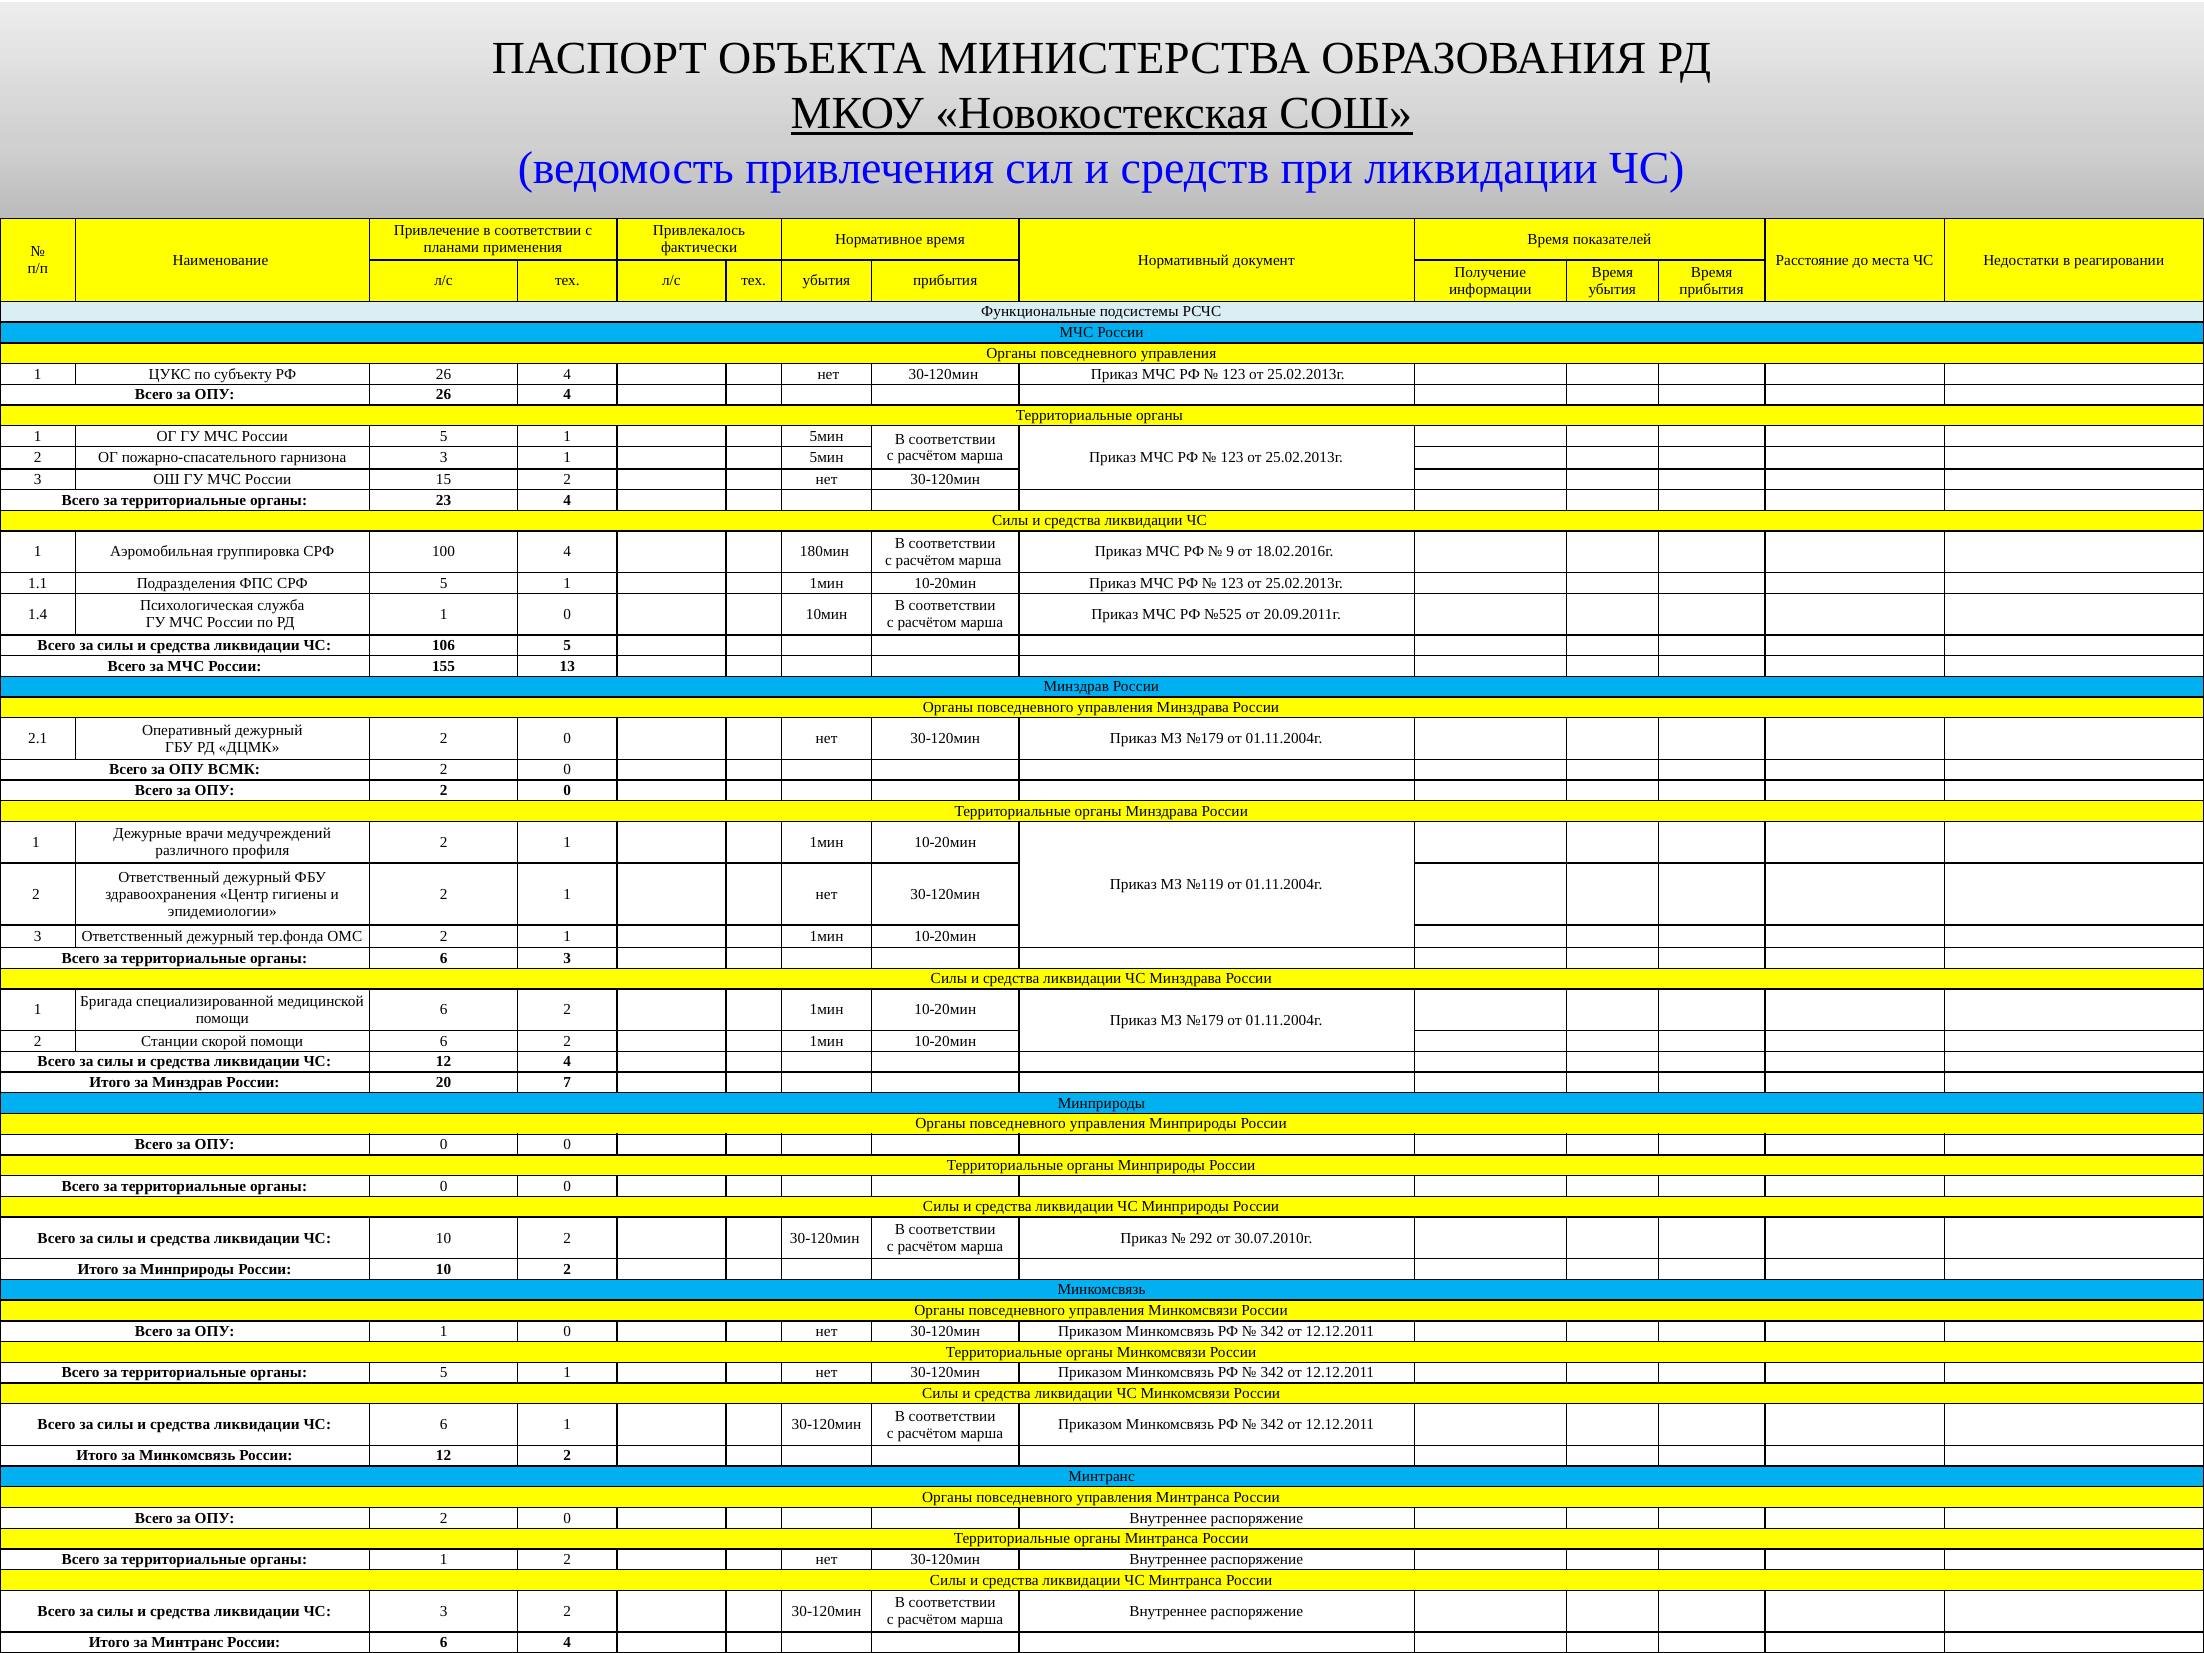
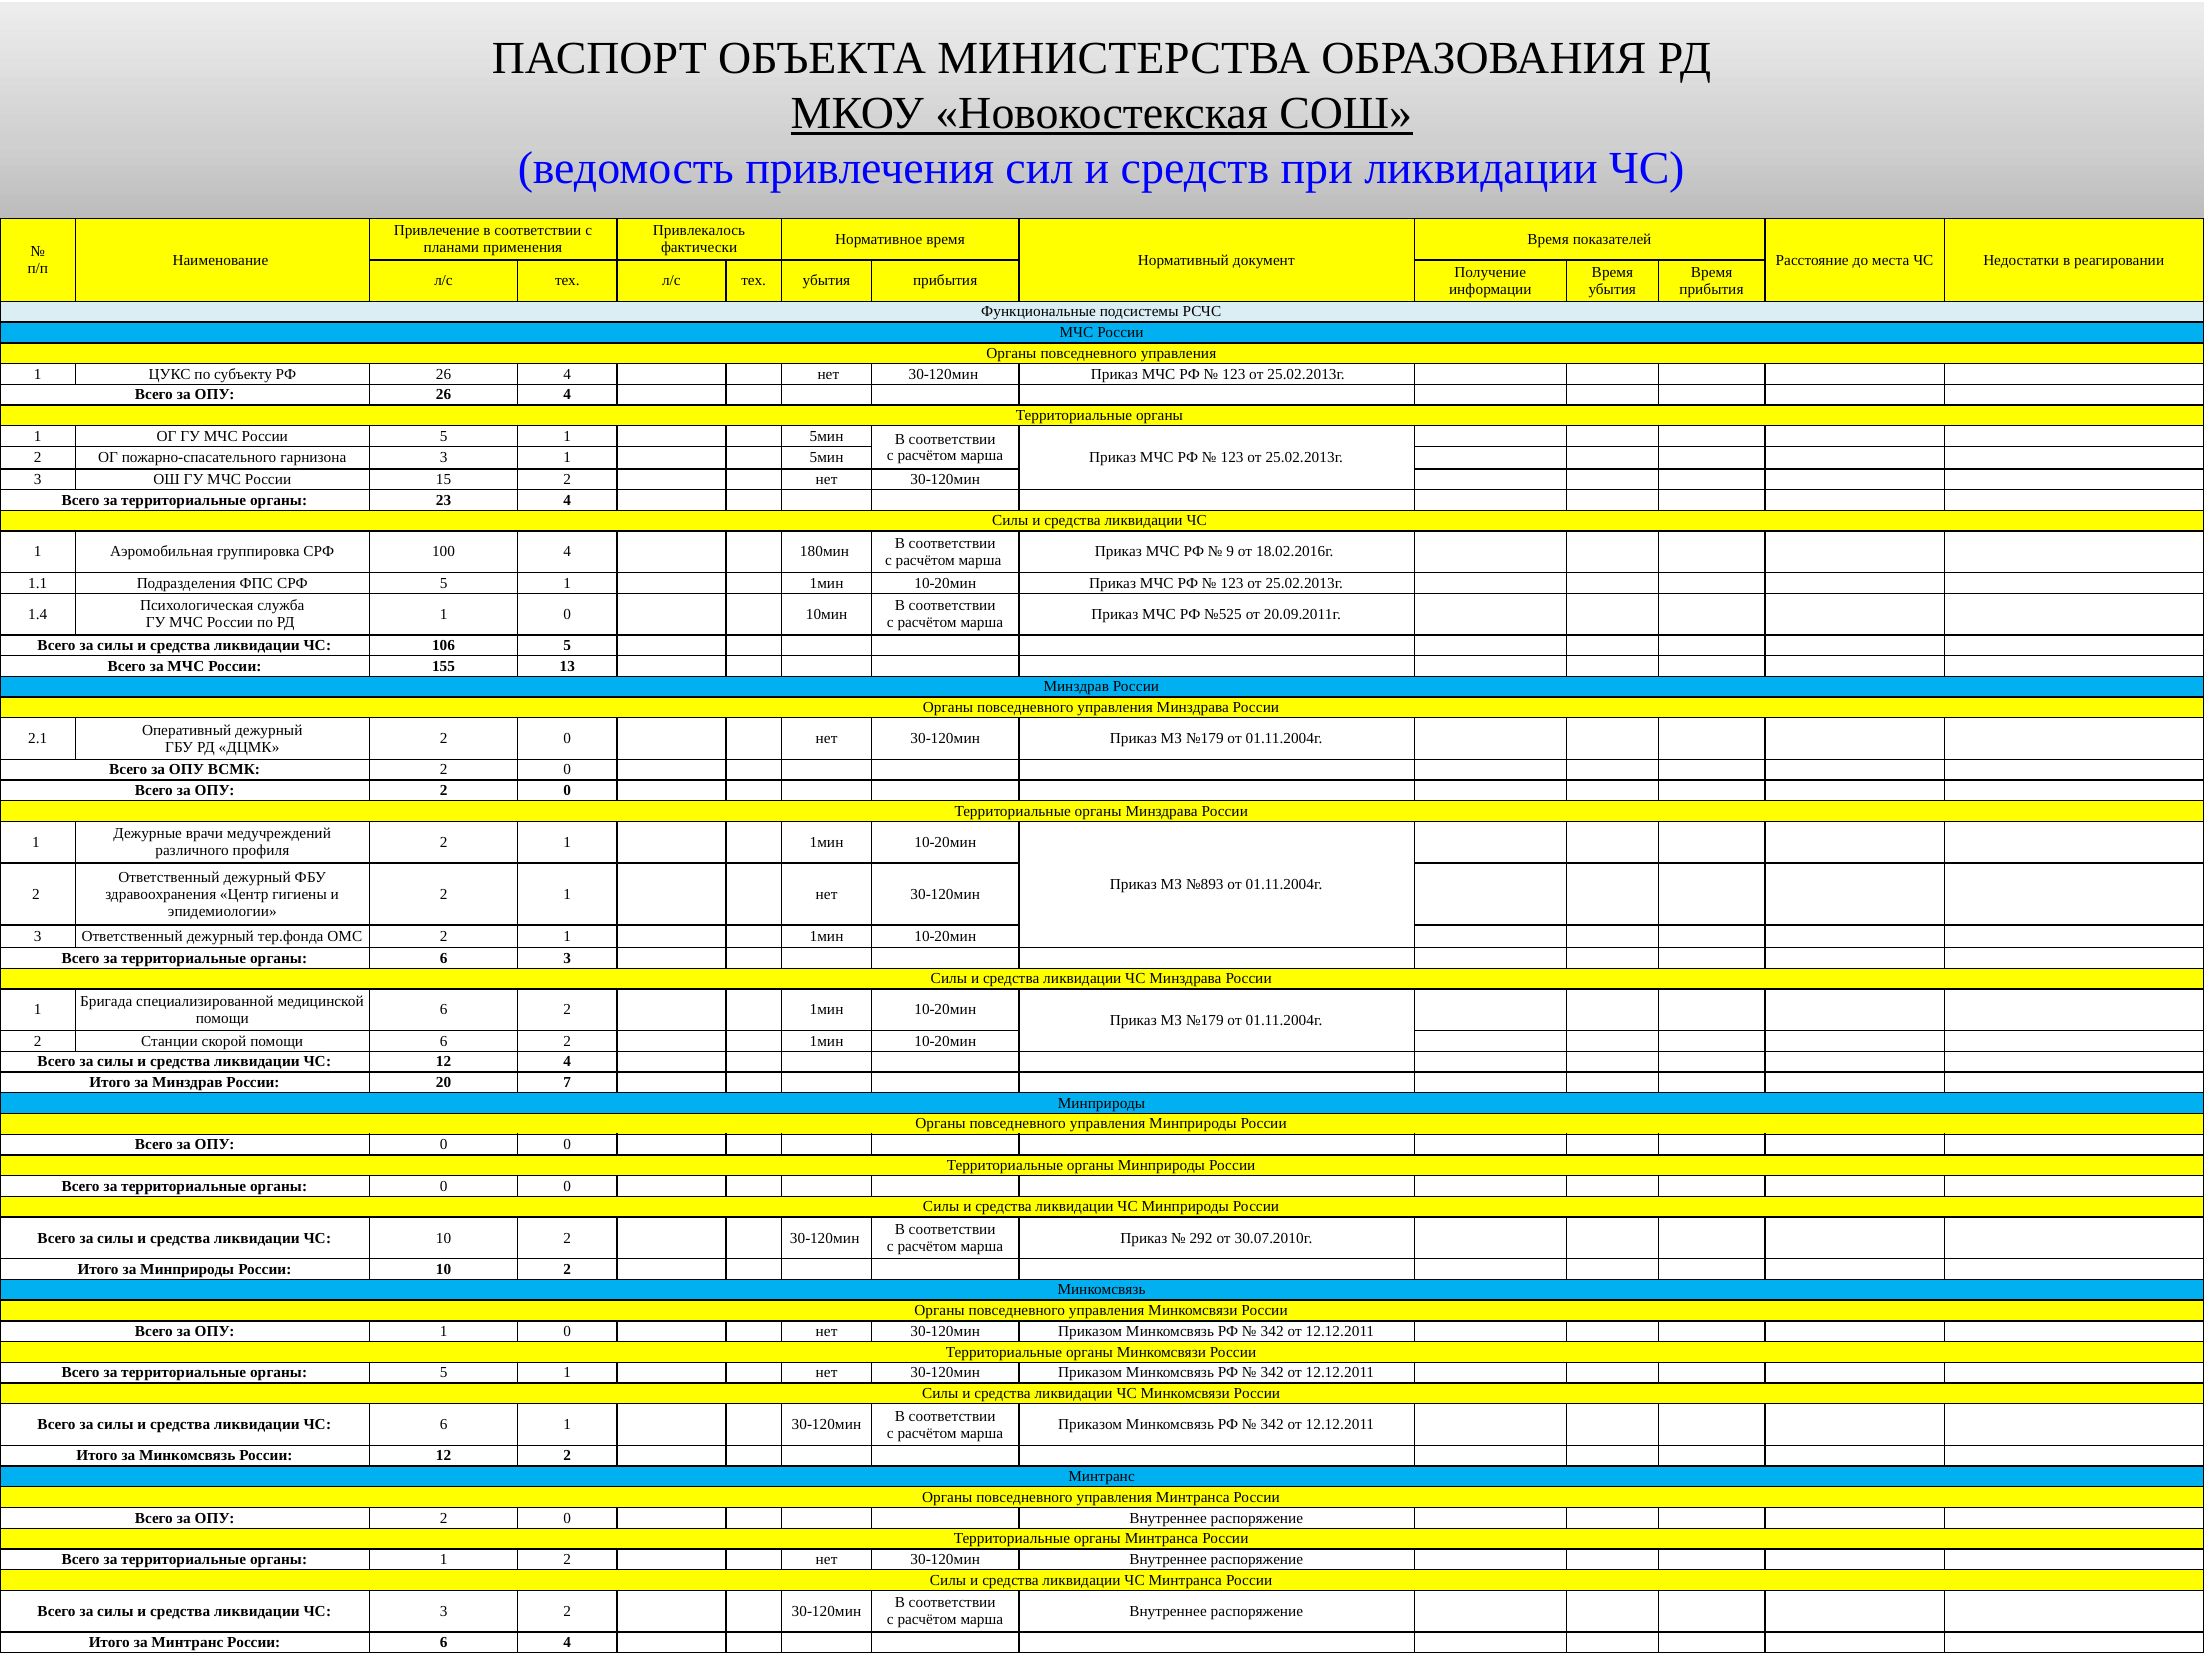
№119: №119 -> №893 (1205, 885)
